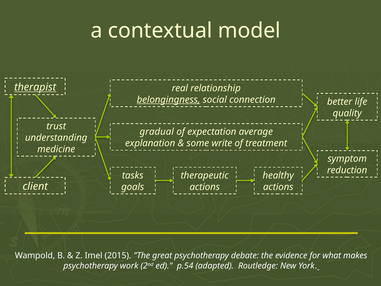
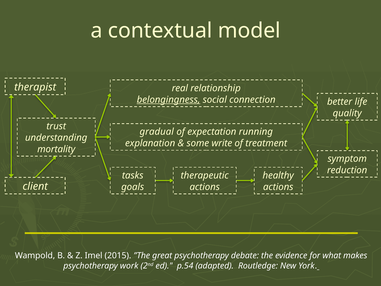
therapist underline: present -> none (35, 87)
average: average -> running (256, 132)
medicine: medicine -> mortality (56, 149)
